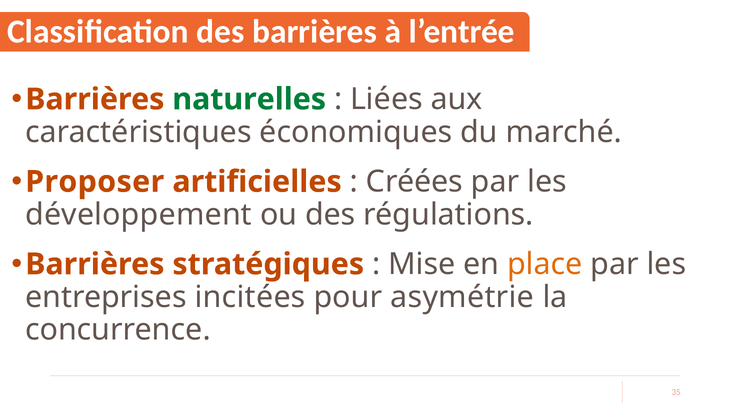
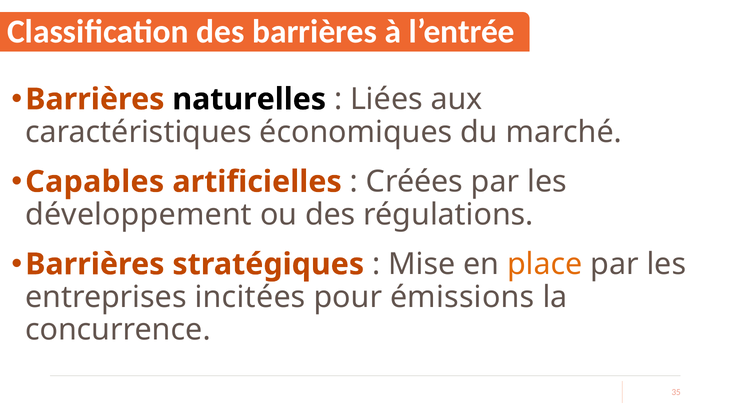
naturelles colour: green -> black (249, 99)
Proposer: Proposer -> Capables (95, 182)
asymétrie: asymétrie -> émissions (462, 297)
